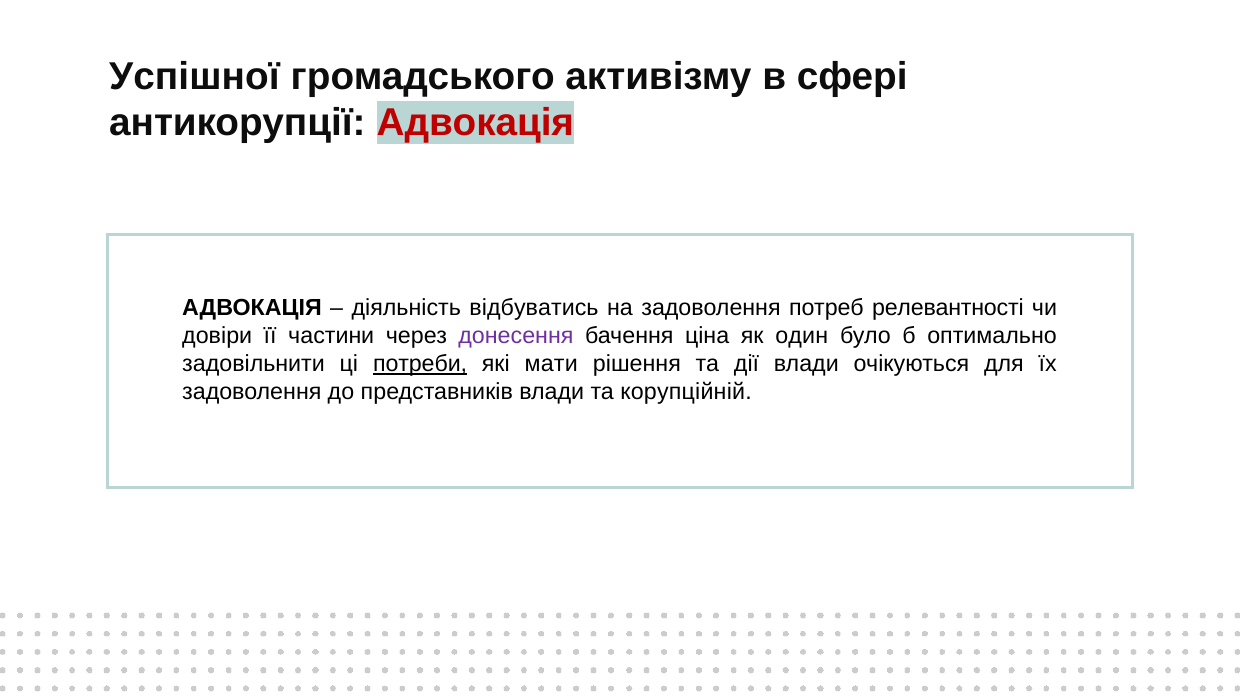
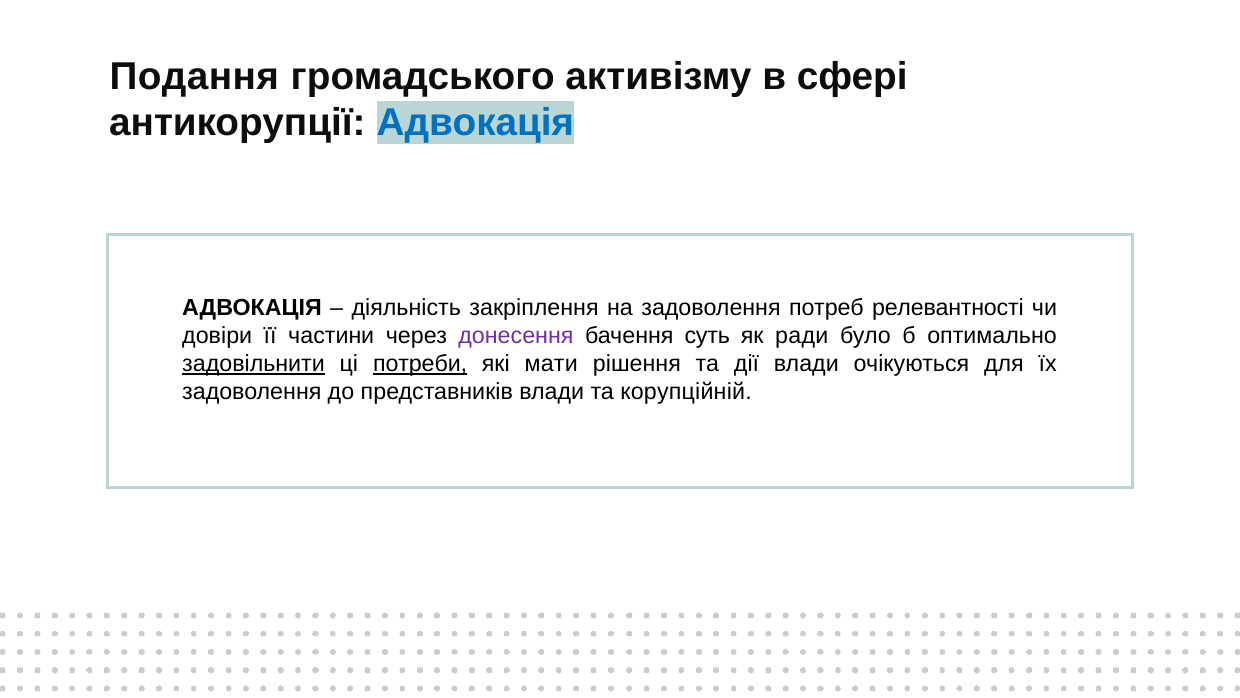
Успішної: Успішної -> Подання (194, 76)
Адвокація colour: red -> blue (475, 123)
відбуватись: відбуватись -> закріплення (534, 308)
ціна: ціна -> суть (707, 336)
один: один -> ради (802, 336)
задовільнити underline: none -> present (254, 364)
